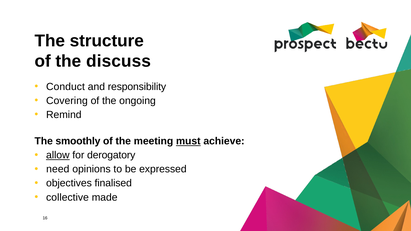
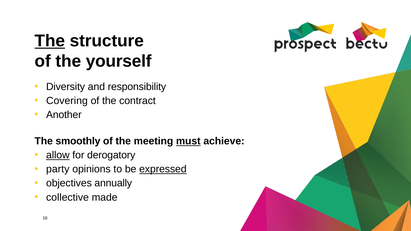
The underline: none -> present (50, 41)
discuss: discuss -> yourself (119, 61)
Conduct: Conduct -> Diversity (66, 87)
ongoing: ongoing -> contract (137, 101)
Remind: Remind -> Another (64, 115)
need: need -> party (58, 169)
expressed underline: none -> present (163, 169)
finalised: finalised -> annually (113, 183)
